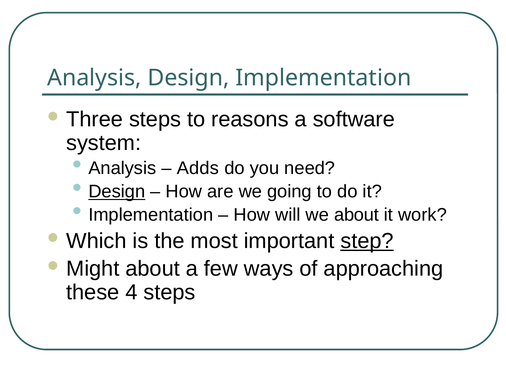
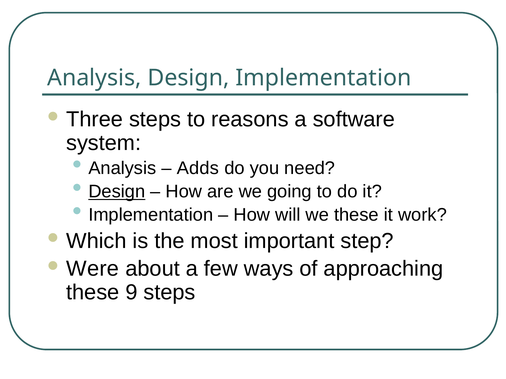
we about: about -> these (356, 215)
step underline: present -> none (367, 241)
Might: Might -> Were (93, 269)
4: 4 -> 9 (131, 293)
